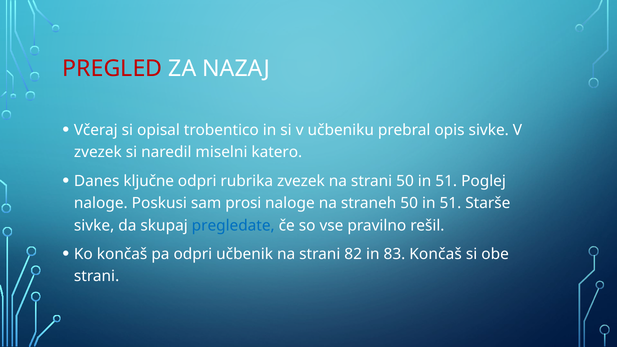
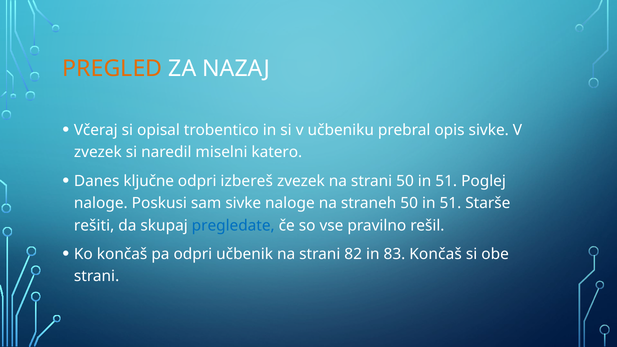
PREGLED colour: red -> orange (112, 69)
rubrika: rubrika -> izbereš (247, 181)
sam prosi: prosi -> sivke (243, 203)
sivke: sivke -> rešiti (94, 225)
